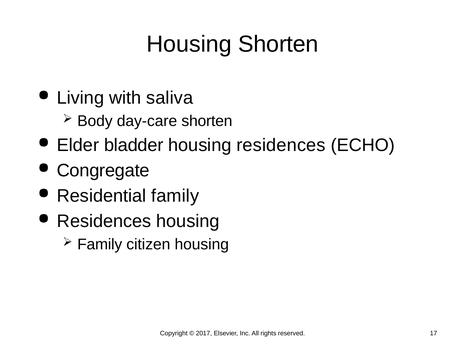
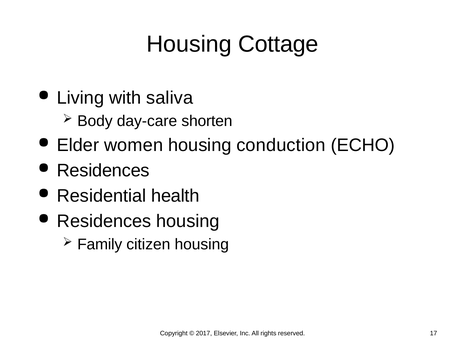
Housing Shorten: Shorten -> Cottage (278, 44)
bladder: bladder -> women (134, 145)
housing residences: residences -> conduction (281, 145)
Congregate: Congregate -> Residences (103, 170)
Residential family: family -> health (175, 196)
